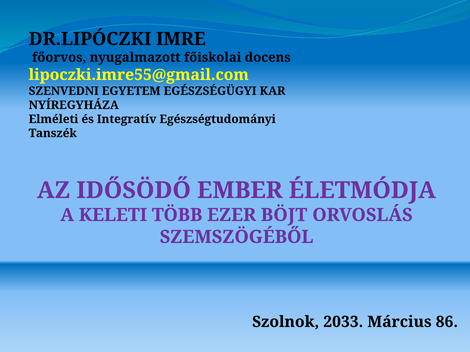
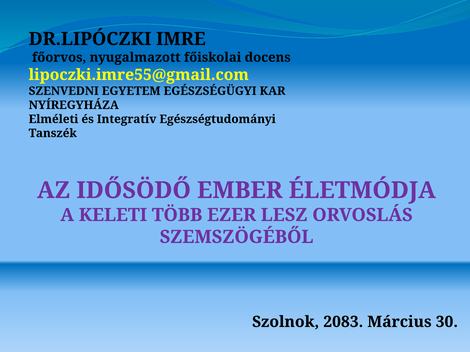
BÖJT: BÖJT -> LESZ (284, 215)
2033: 2033 -> 2083 (343, 322)
86: 86 -> 30 (447, 322)
